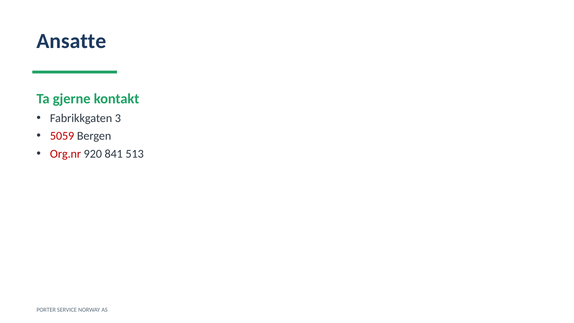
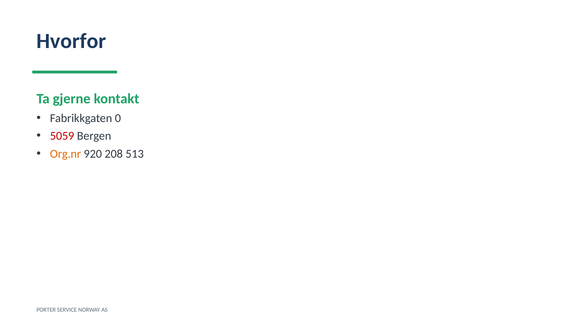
Ansatte: Ansatte -> Hvorfor (71, 41)
3: 3 -> 0 (118, 118)
Org.nr colour: red -> orange (66, 154)
841: 841 -> 208 (114, 154)
